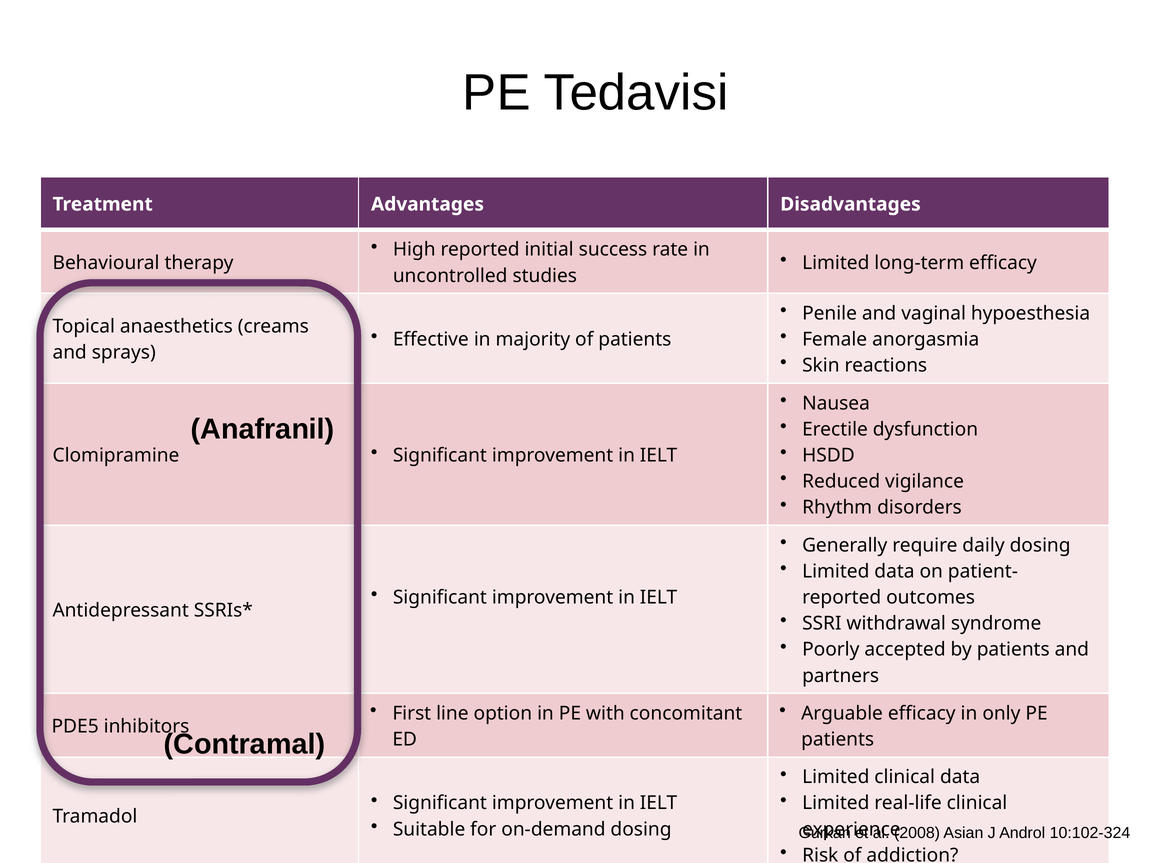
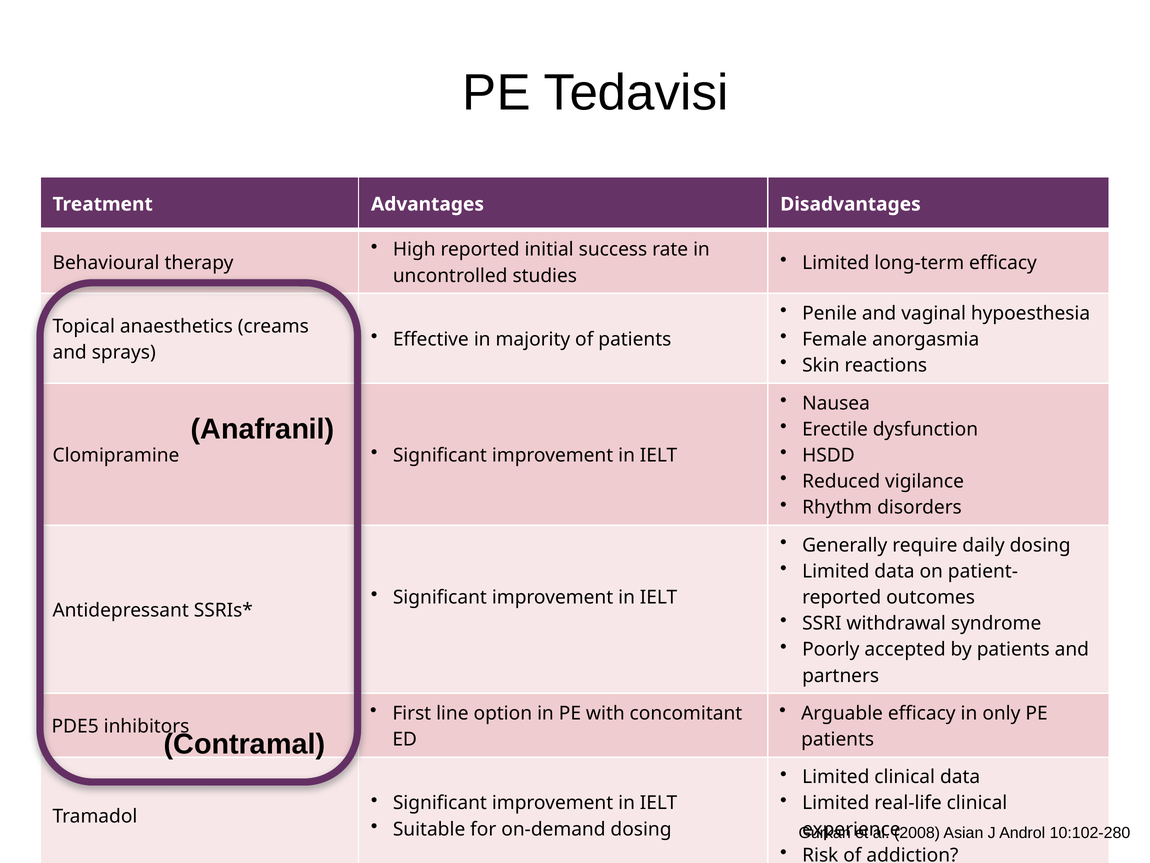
10:102-324: 10:102-324 -> 10:102-280 (1090, 833)
